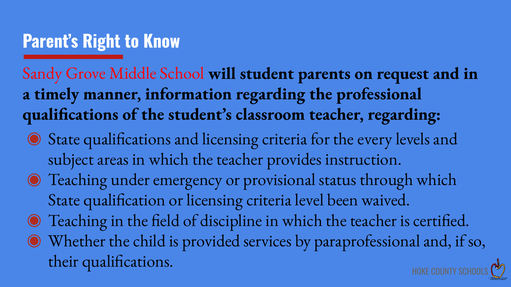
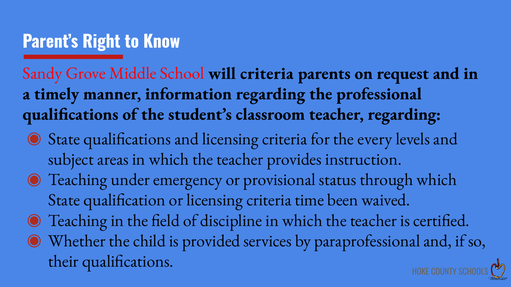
will student: student -> criteria (267, 73)
level: level -> time (309, 200)
